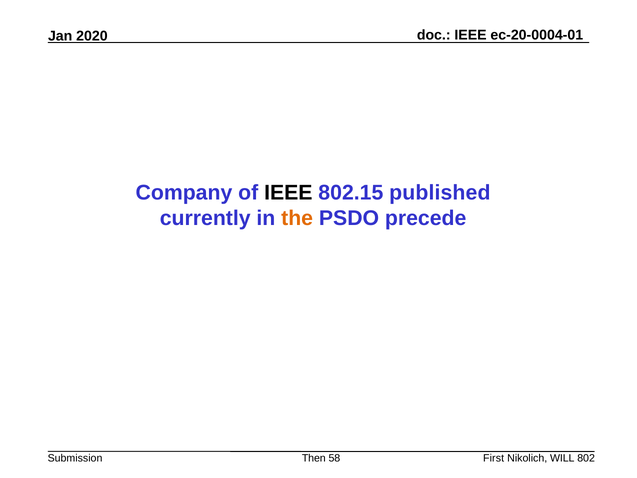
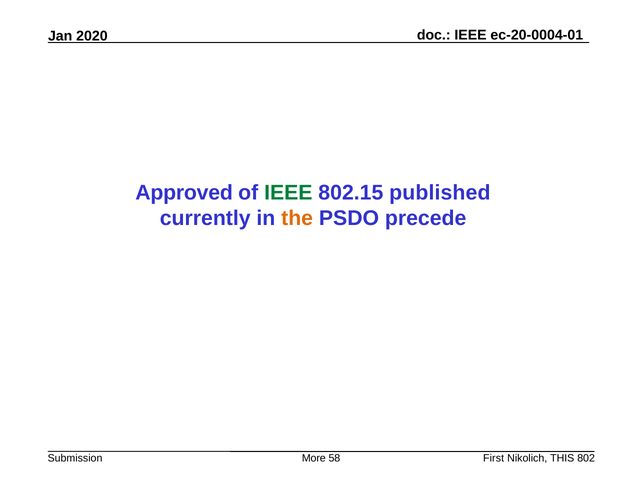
Company: Company -> Approved (184, 193)
IEEE colour: black -> green (288, 193)
Then: Then -> More (314, 458)
WILL: WILL -> THIS (562, 458)
